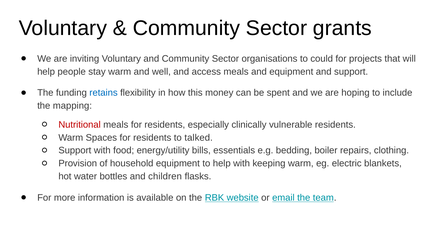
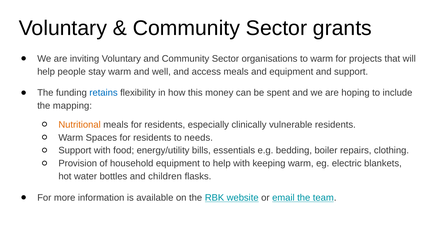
to could: could -> warm (322, 59)
Nutritional colour: red -> orange (80, 125)
talked: talked -> needs (199, 138)
